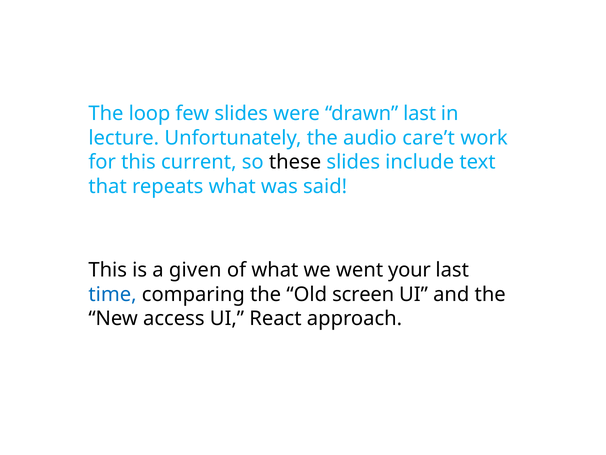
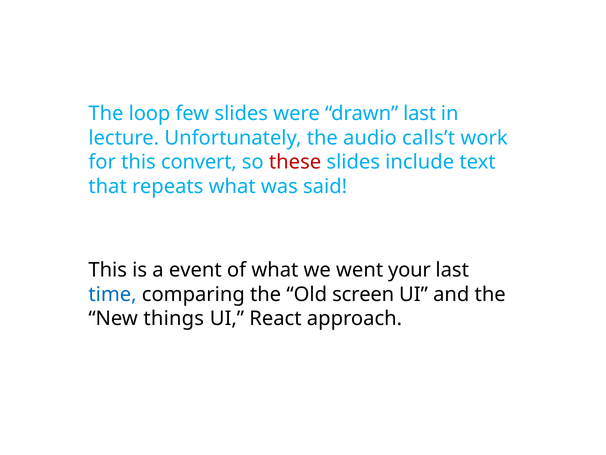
care’t: care’t -> calls’t (429, 138)
current: current -> convert (199, 162)
these colour: black -> red (295, 162)
given: given -> event (195, 270)
access: access -> things (174, 318)
